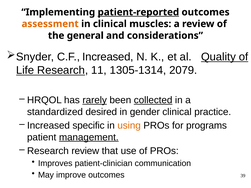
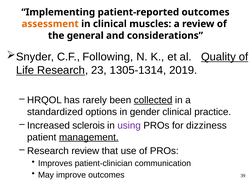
patient-reported underline: present -> none (138, 12)
C.F Increased: Increased -> Following (108, 57)
11: 11 -> 23 (99, 70)
2079: 2079 -> 2019 (183, 70)
rarely underline: present -> none (95, 100)
desired: desired -> options (101, 112)
specific: specific -> sclerois (89, 126)
using colour: orange -> purple (129, 126)
programs: programs -> dizziness (206, 126)
